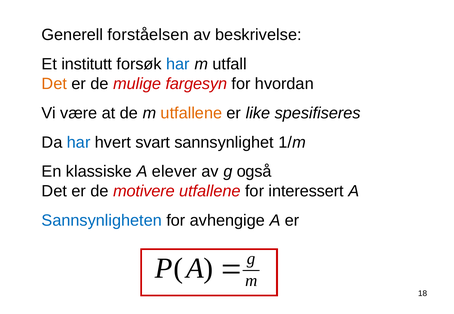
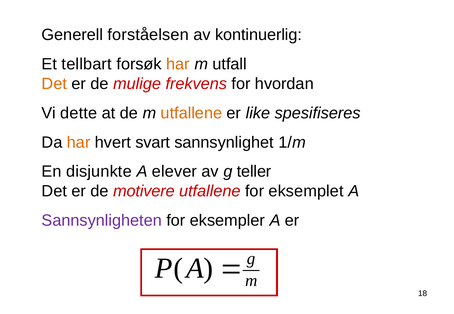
beskrivelse: beskrivelse -> kontinuerlig (259, 35)
institutt: institutt -> tellbart (87, 64)
har colour: blue -> orange (178, 64)
fargesyn: fargesyn -> frekvens (196, 84)
være: være -> dette (79, 113)
har colour: blue -> orange (79, 142)
klassiske: klassiske -> disjunkte (99, 172)
også: også -> teller (254, 172)
interessert: interessert -> eksemplet (306, 191)
Sannsynligheten colour: blue -> purple (102, 221)
avhengige: avhengige -> eksempler (227, 221)
